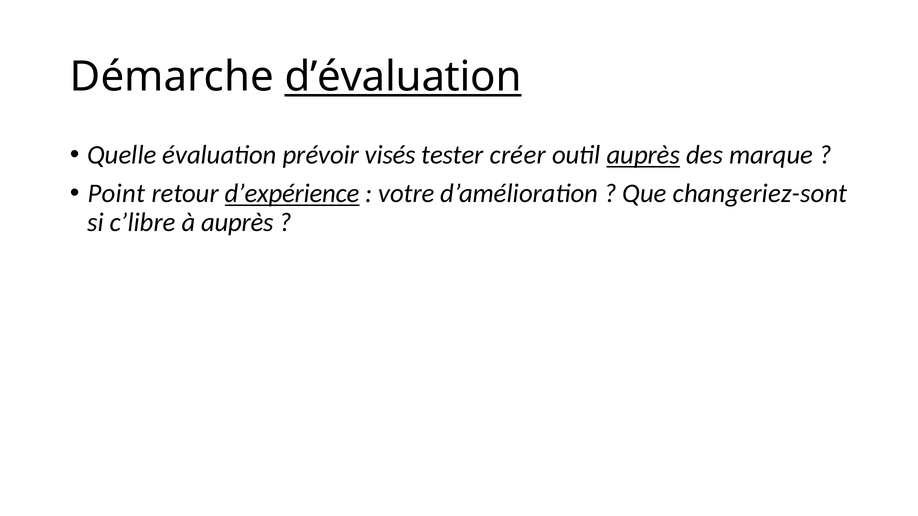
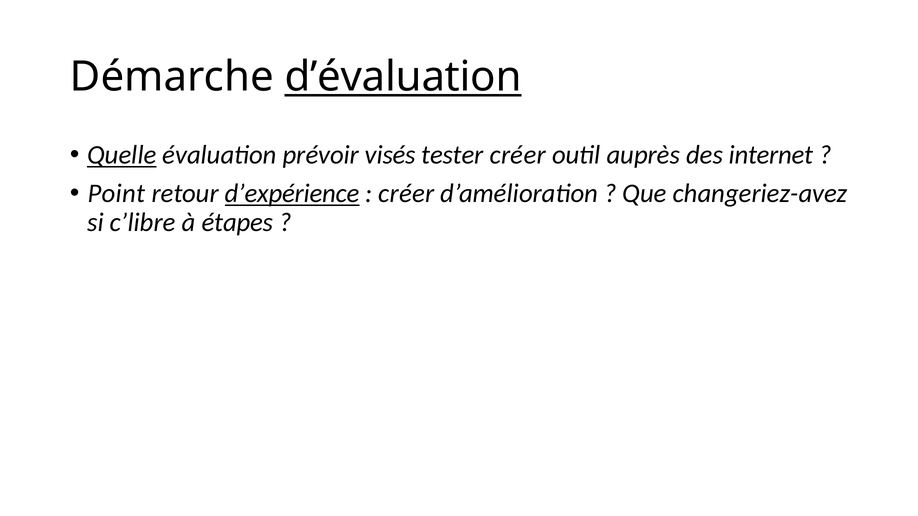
Quelle underline: none -> present (122, 155)
auprès underline: present -> none (643, 155)
marque: marque -> internet (771, 155)
votre: votre -> créer (406, 194)
changeriez-sont: changeriez-sont -> changeriez-avez (760, 194)
à auprès: auprès -> étapes (237, 223)
